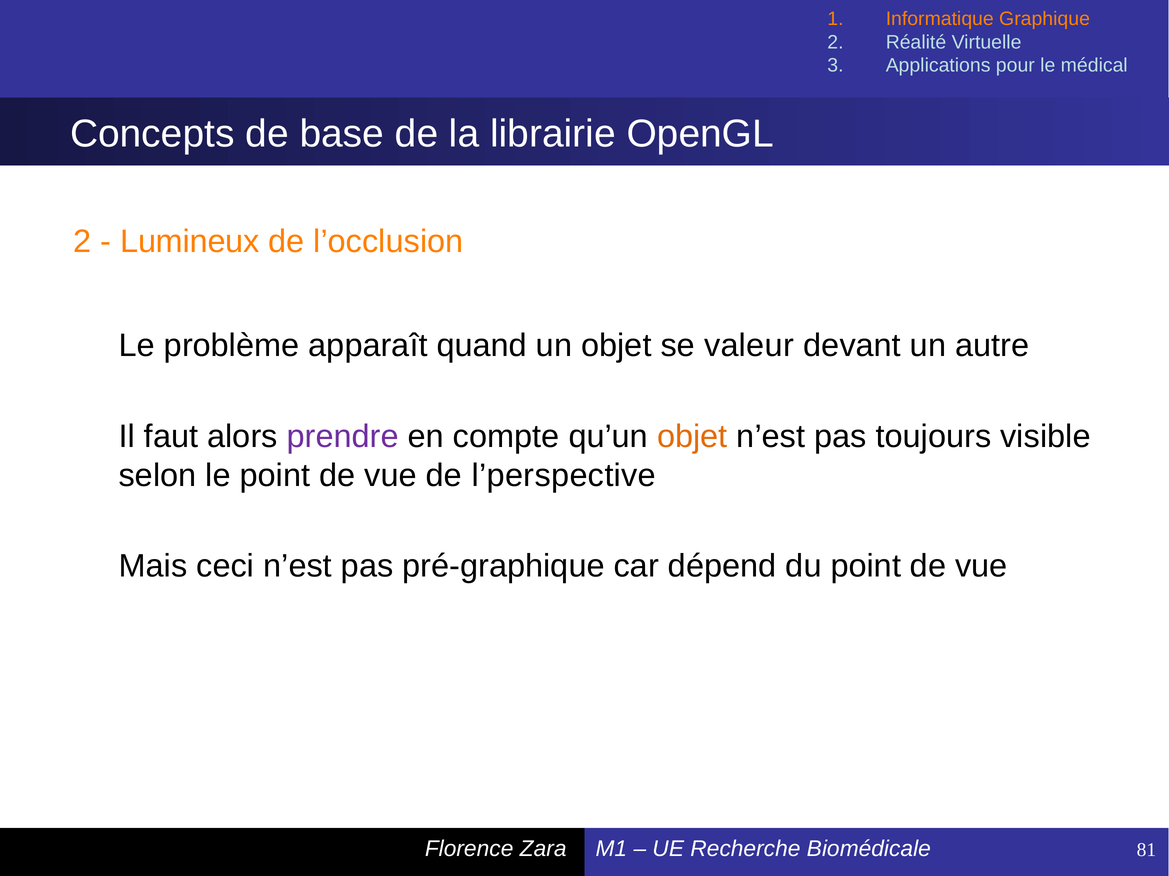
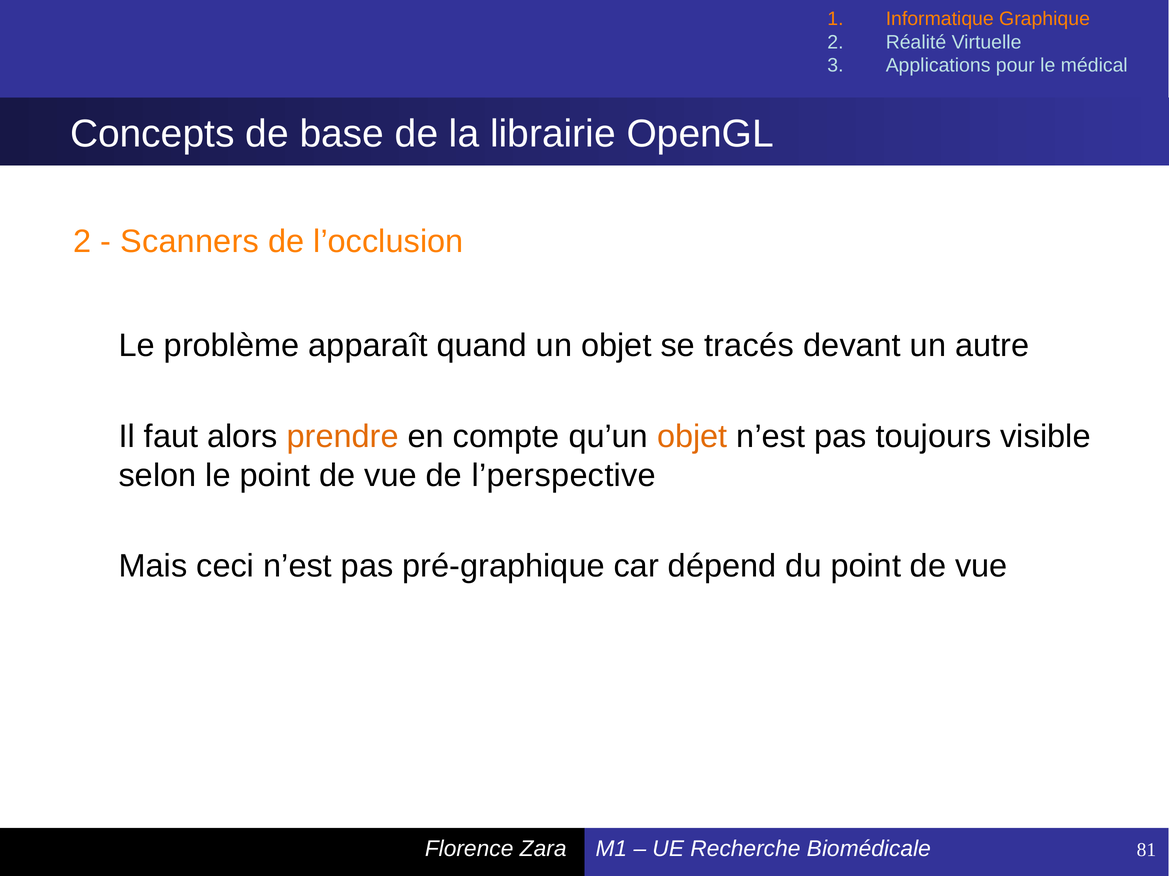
Lumineux: Lumineux -> Scanners (190, 242)
valeur: valeur -> tracés (749, 346)
prendre colour: purple -> orange (343, 437)
